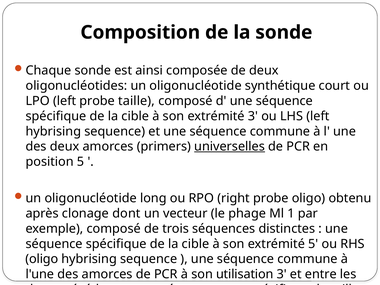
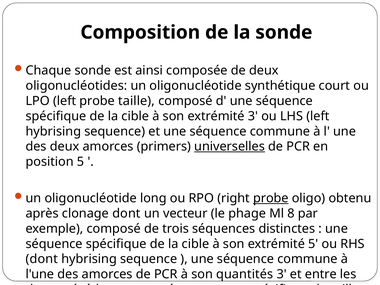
probe underline: none -> present (271, 198)
1: 1 -> 8 (291, 213)
oligo: oligo -> dont (42, 259)
utilisation: utilisation -> quantités (245, 274)
